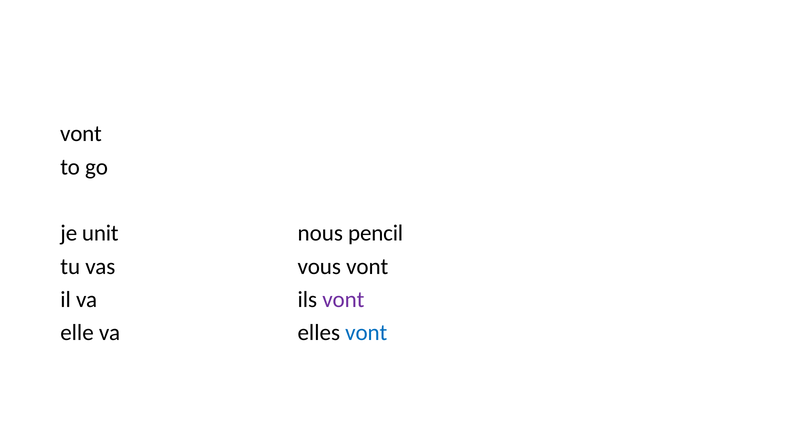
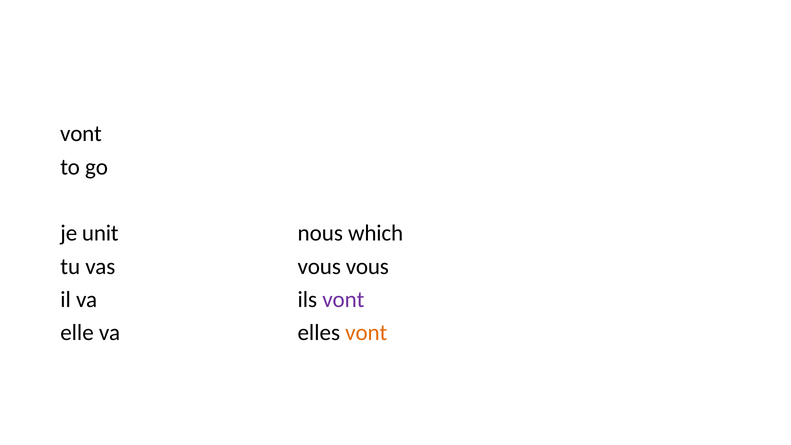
pencil: pencil -> which (376, 233)
vous vont: vont -> vous (367, 266)
vont colour: blue -> orange (366, 333)
